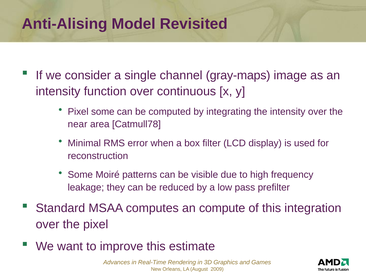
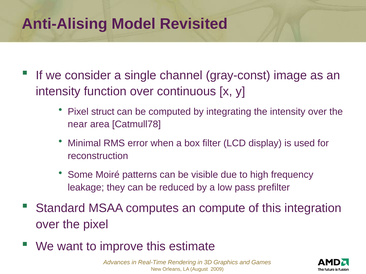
gray-maps: gray-maps -> gray-const (238, 76)
Pixel some: some -> struct (103, 112)
